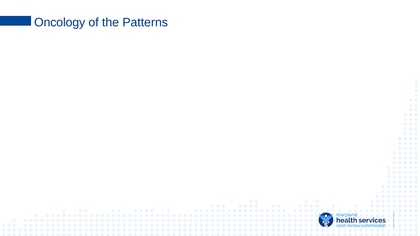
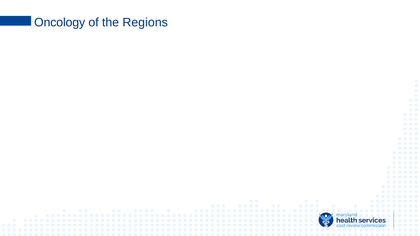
Patterns: Patterns -> Regions (145, 23)
